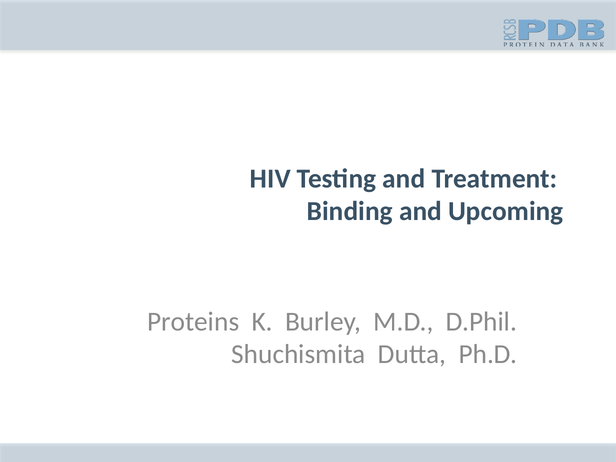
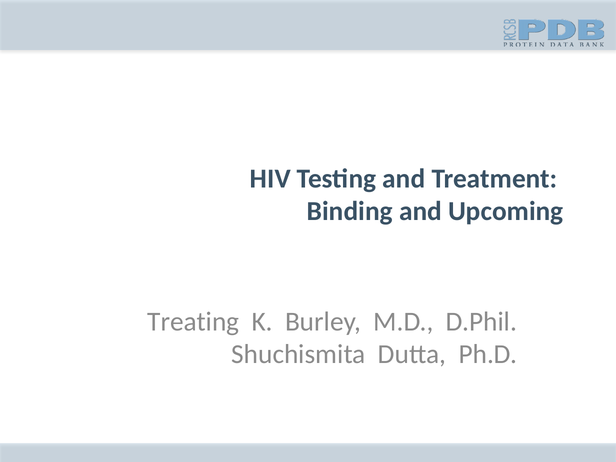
Proteins: Proteins -> Treating (193, 322)
